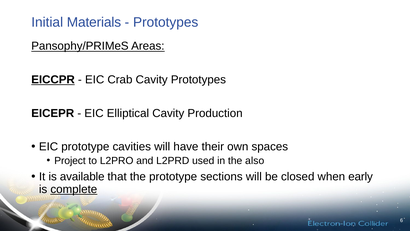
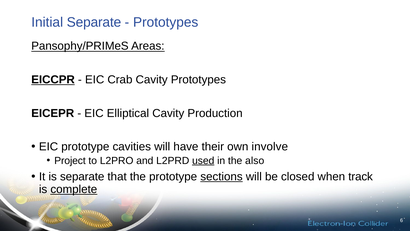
Initial Materials: Materials -> Separate (94, 22)
spaces: spaces -> involve (270, 147)
used underline: none -> present (203, 160)
is available: available -> separate (82, 176)
sections underline: none -> present (221, 176)
early: early -> track (361, 176)
